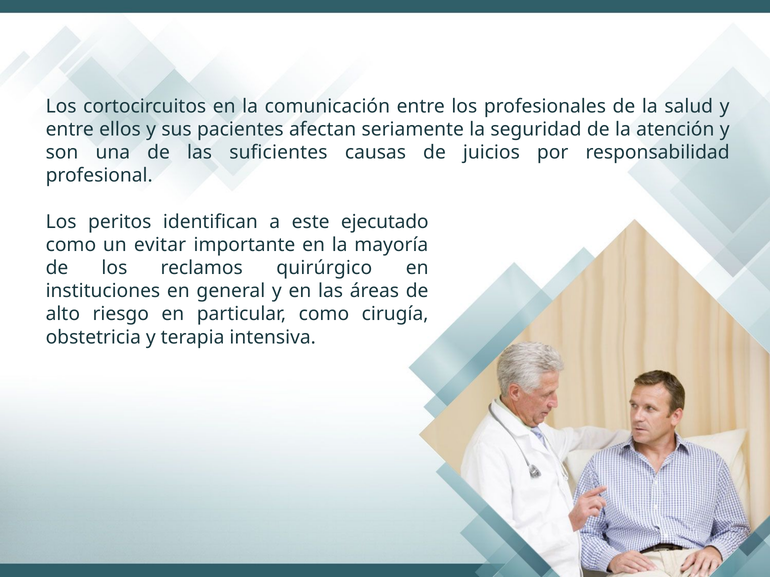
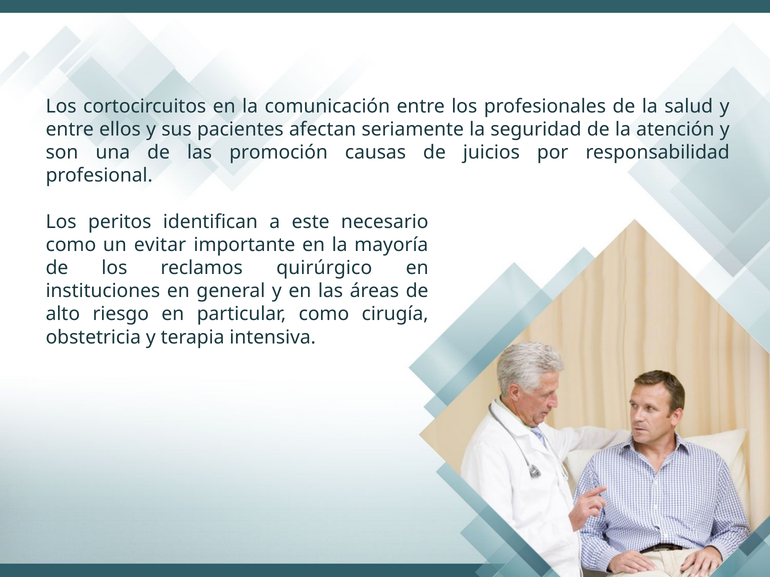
suficientes: suficientes -> promoción (279, 153)
ejecutado: ejecutado -> necesario (385, 222)
